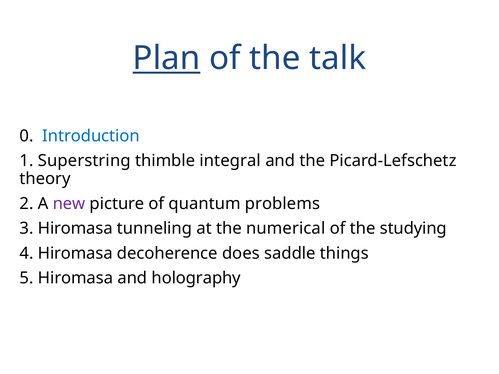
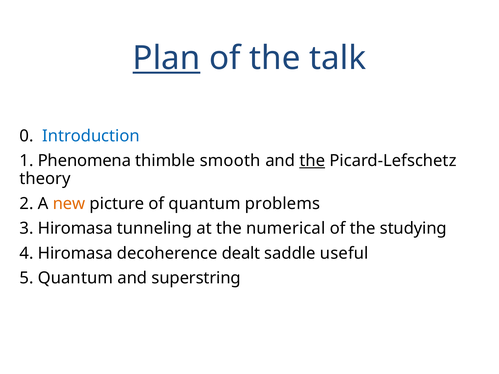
Superstring: Superstring -> Phenomena (84, 161)
integral: integral -> smooth (230, 161)
the underline: none -> present (312, 161)
new colour: purple -> orange (69, 204)
does: does -> dealt (241, 253)
things: things -> useful (344, 253)
5 Hiromasa: Hiromasa -> Quantum (75, 278)
holography: holography -> superstring (196, 278)
